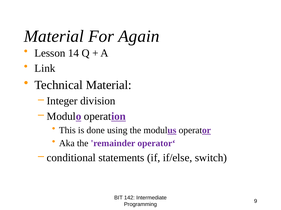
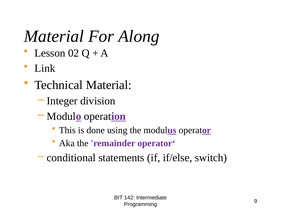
Again: Again -> Along (139, 36)
14: 14 -> 02 (74, 53)
